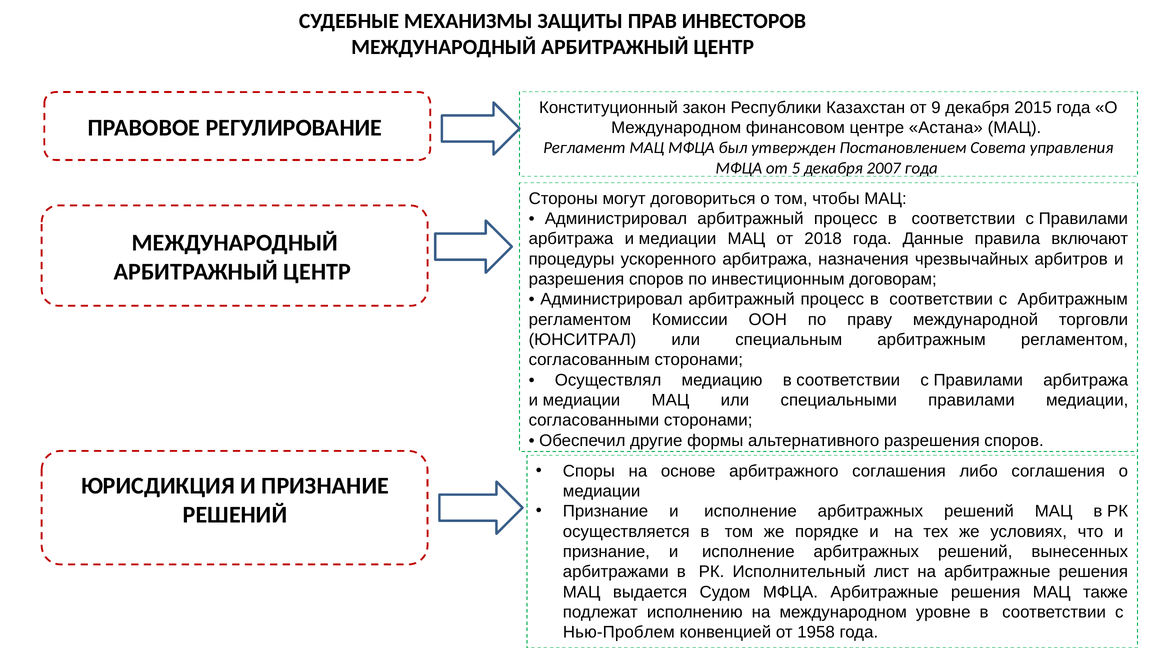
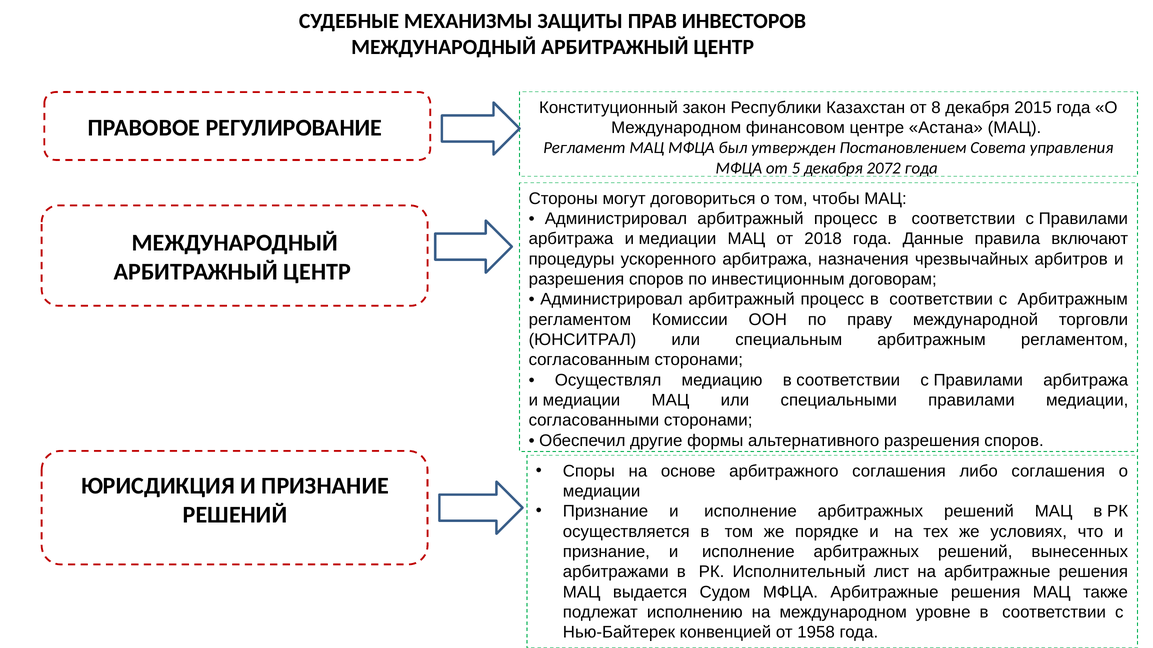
9: 9 -> 8 (936, 108)
2007: 2007 -> 2072 (884, 168)
Нью-Проблем: Нью-Проблем -> Нью-Байтерек (619, 633)
